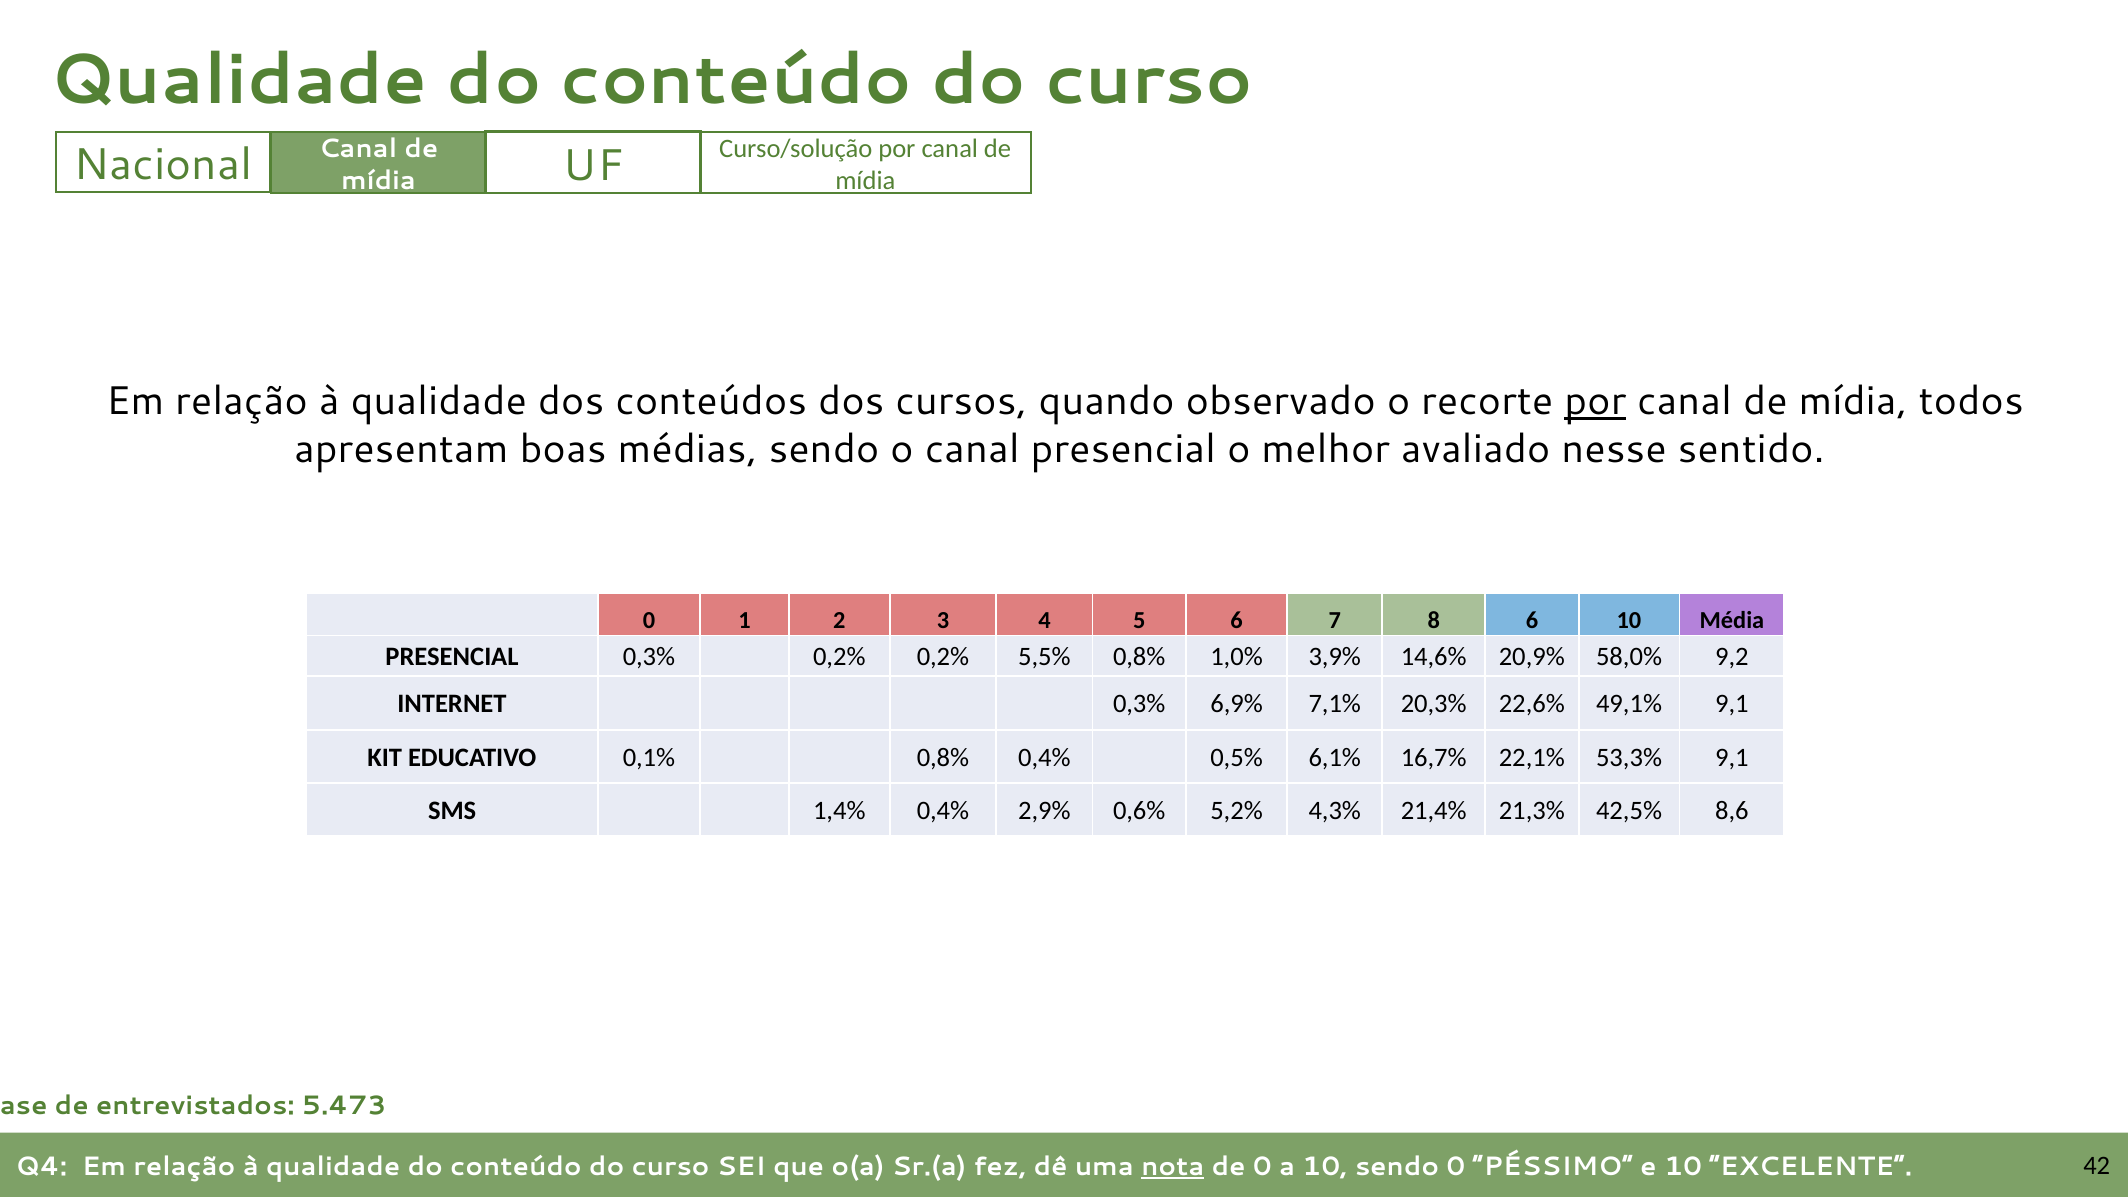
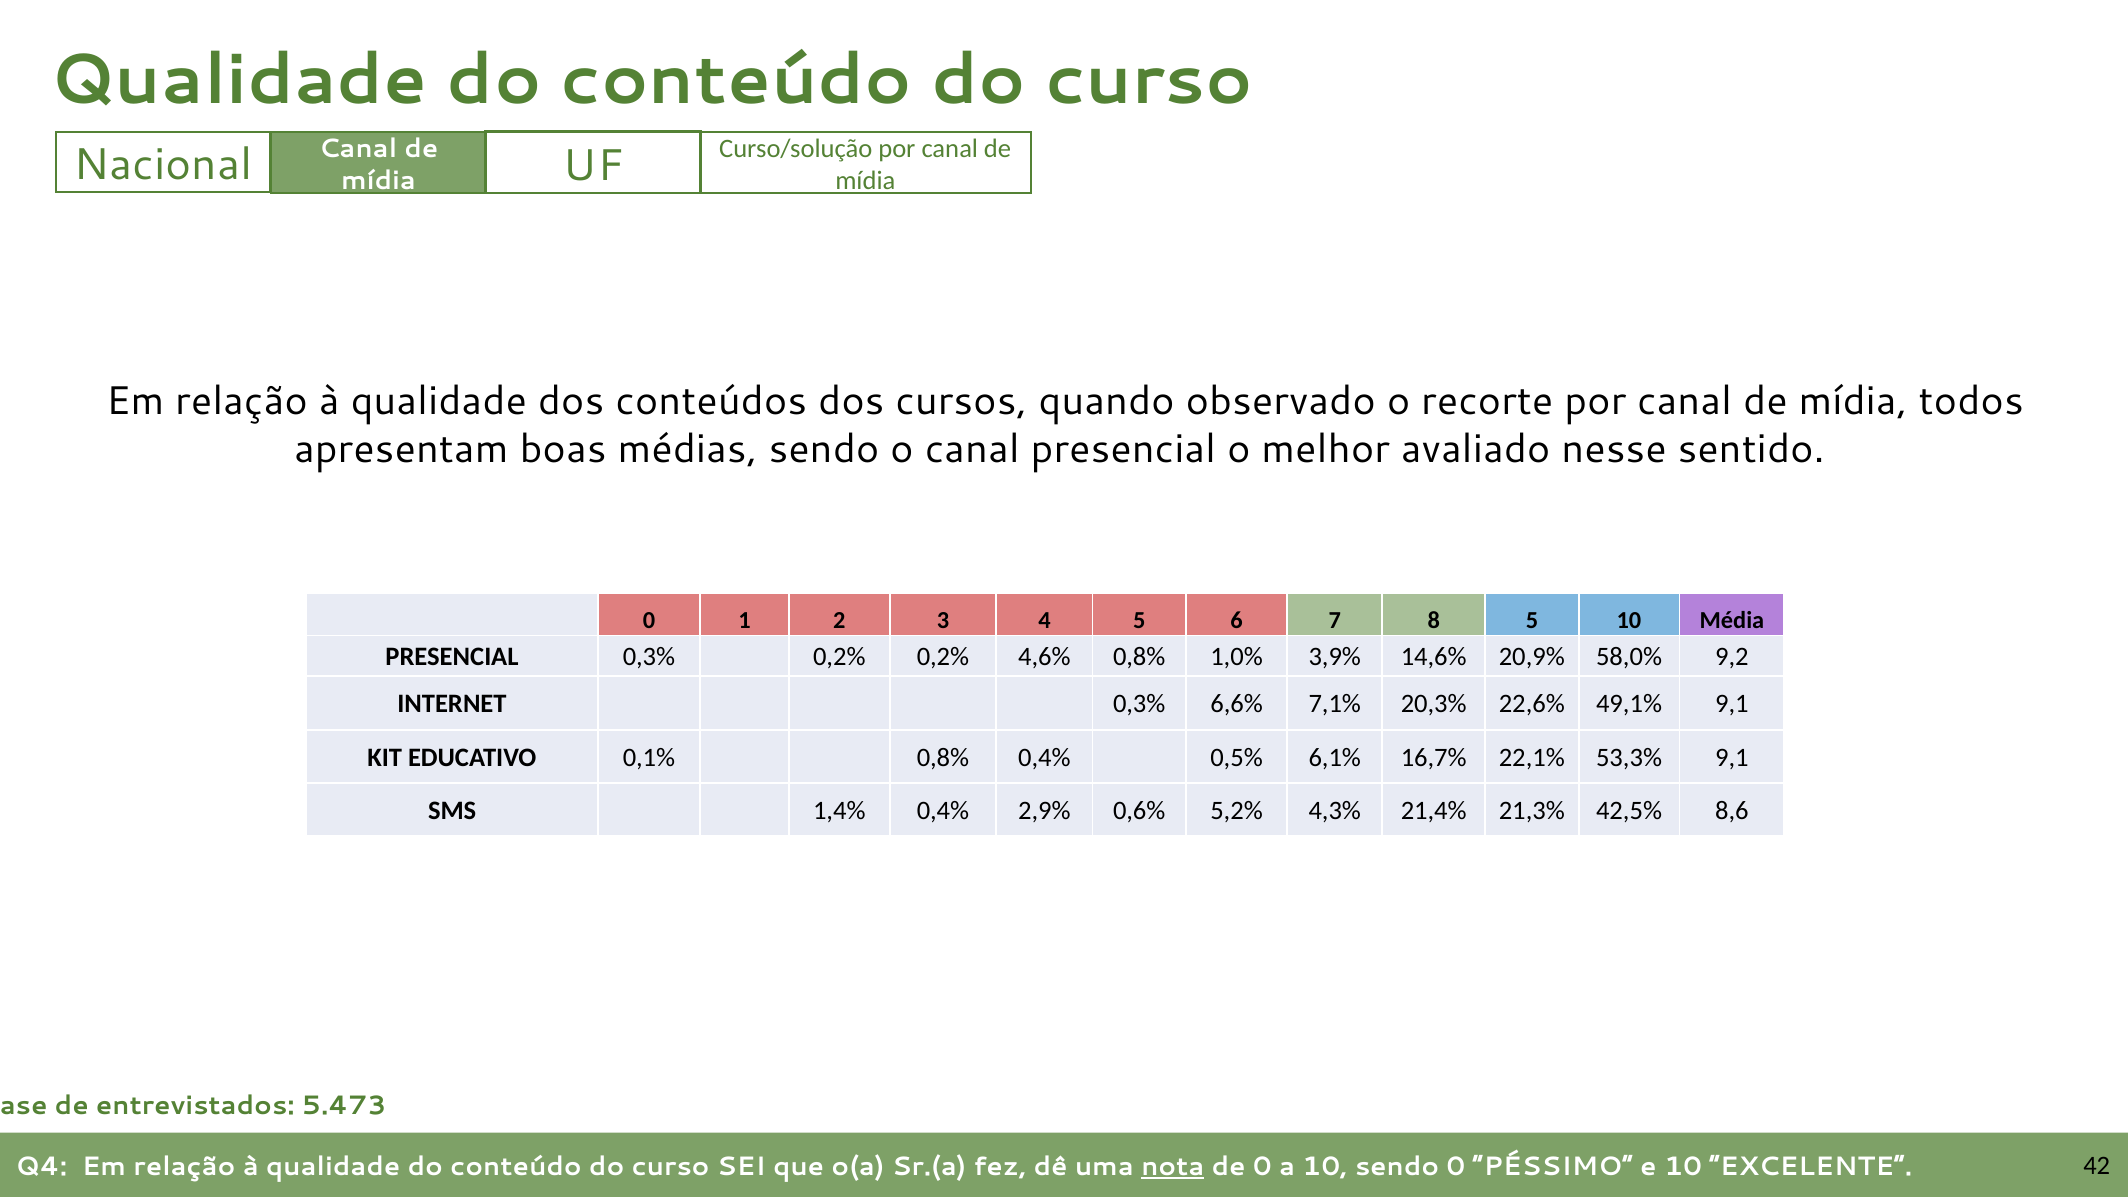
por underline: present -> none (1595, 401)
8 6: 6 -> 5 (1532, 621)
5,5%: 5,5% -> 4,6% (1044, 657)
6,9%: 6,9% -> 6,6% (1237, 704)
